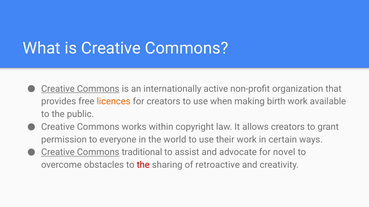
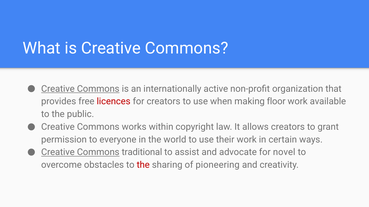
licences colour: orange -> red (114, 102)
birth: birth -> floor (276, 102)
retroactive: retroactive -> pioneering (218, 165)
